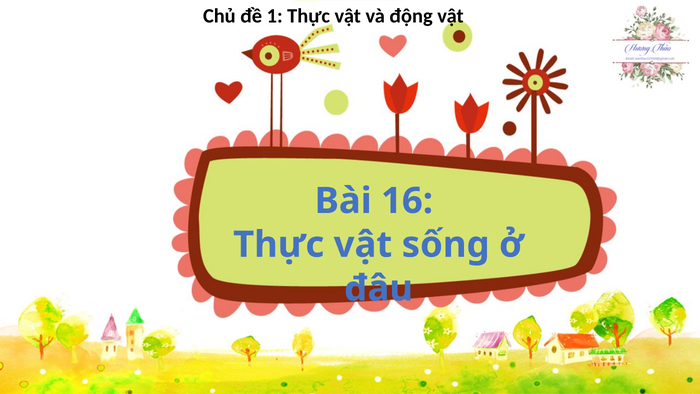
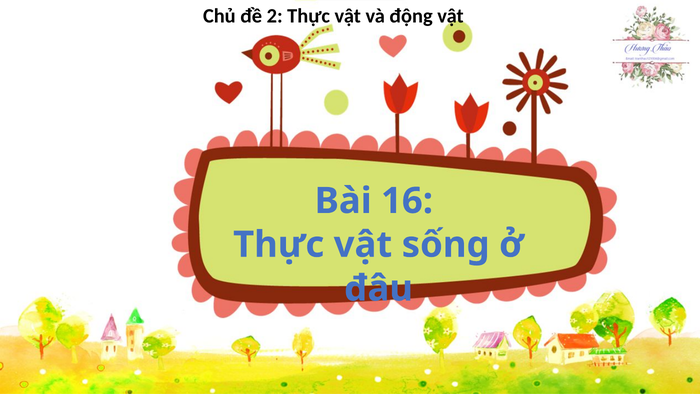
1: 1 -> 2 (275, 16)
